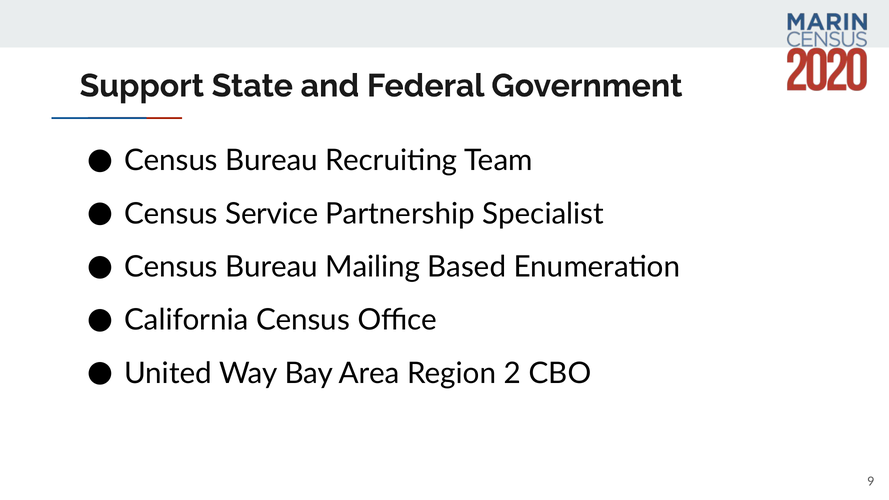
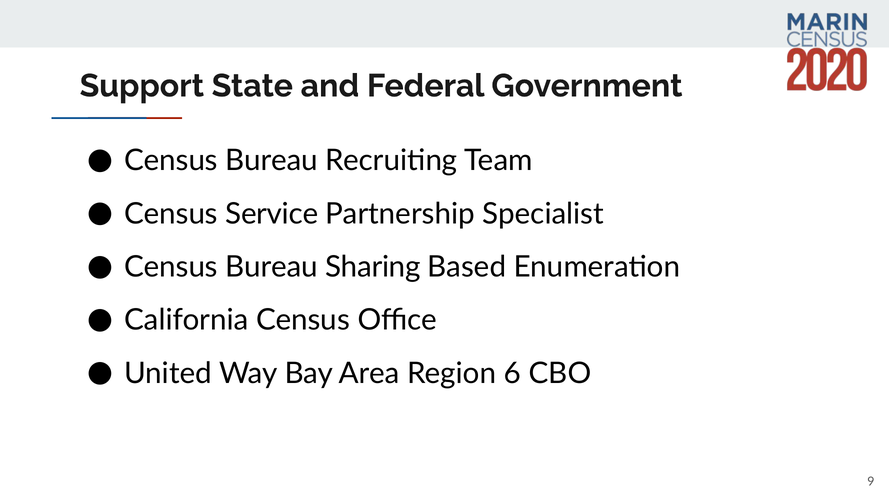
Mailing: Mailing -> Sharing (373, 267)
2: 2 -> 6 (512, 373)
